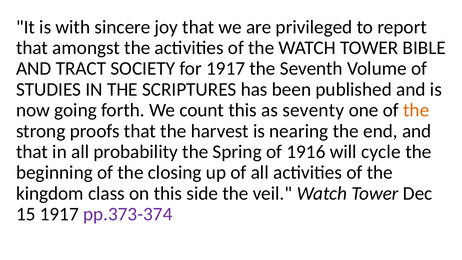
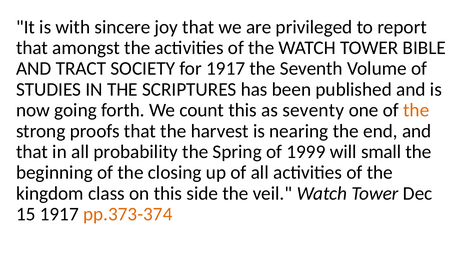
1916: 1916 -> 1999 (306, 152)
cycle: cycle -> small (381, 152)
pp.373-374 colour: purple -> orange (128, 214)
